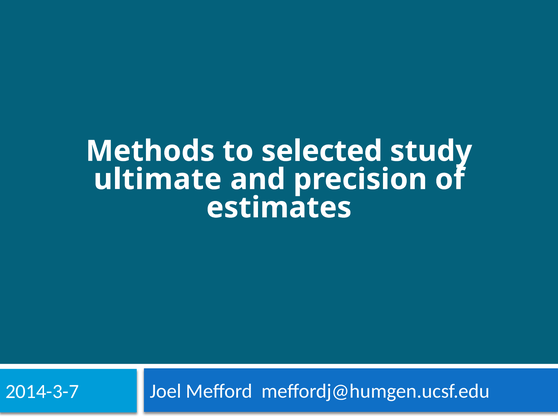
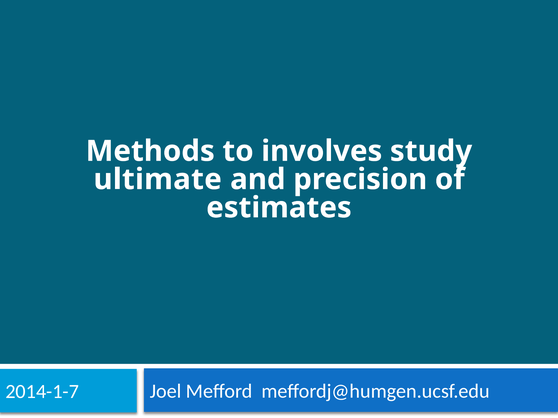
selected: selected -> involves (322, 151)
2014-3-7: 2014-3-7 -> 2014-1-7 (42, 392)
